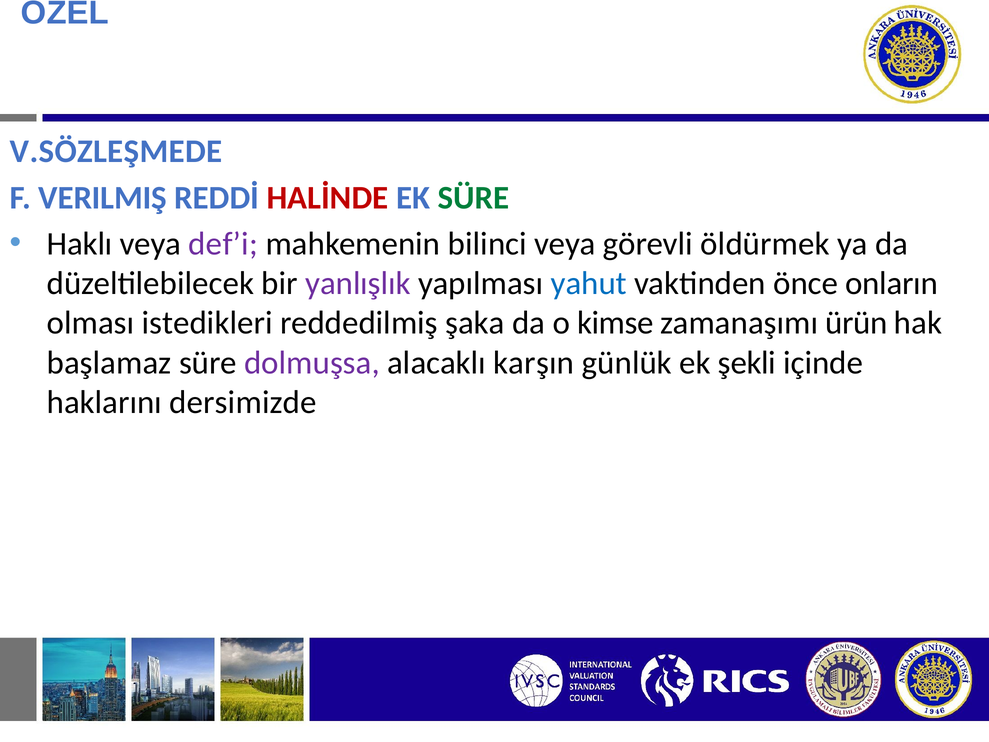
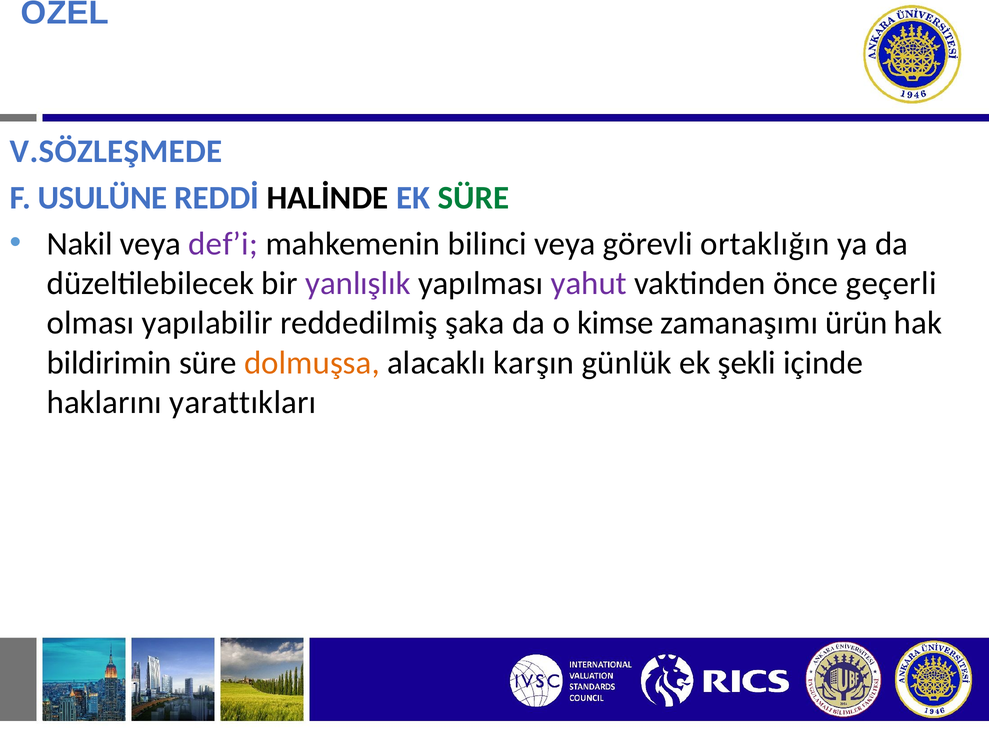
VERILMIŞ: VERILMIŞ -> USULÜNE (103, 198)
HALİNDE colour: red -> black (328, 198)
Haklı: Haklı -> Nakil (80, 244)
öldürmek: öldürmek -> ortaklığın (765, 244)
yahut colour: blue -> purple (589, 283)
onların: onların -> geçerli (891, 283)
istedikleri: istedikleri -> yapılabilir (207, 323)
başlamaz: başlamaz -> bildirimin (109, 363)
dolmuşsa colour: purple -> orange (312, 363)
dersimizde: dersimizde -> yarattıkları (243, 402)
